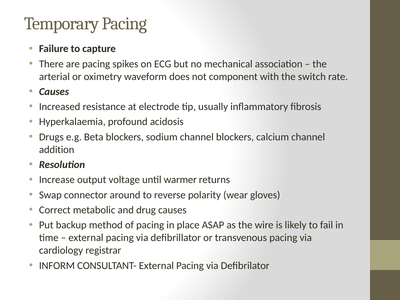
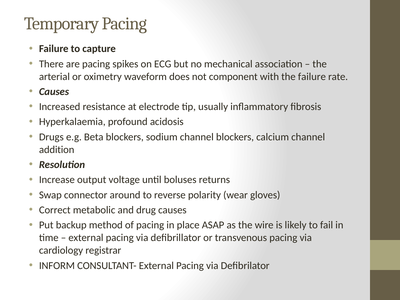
the switch: switch -> failure (312, 77)
warmer: warmer -> boluses (180, 180)
